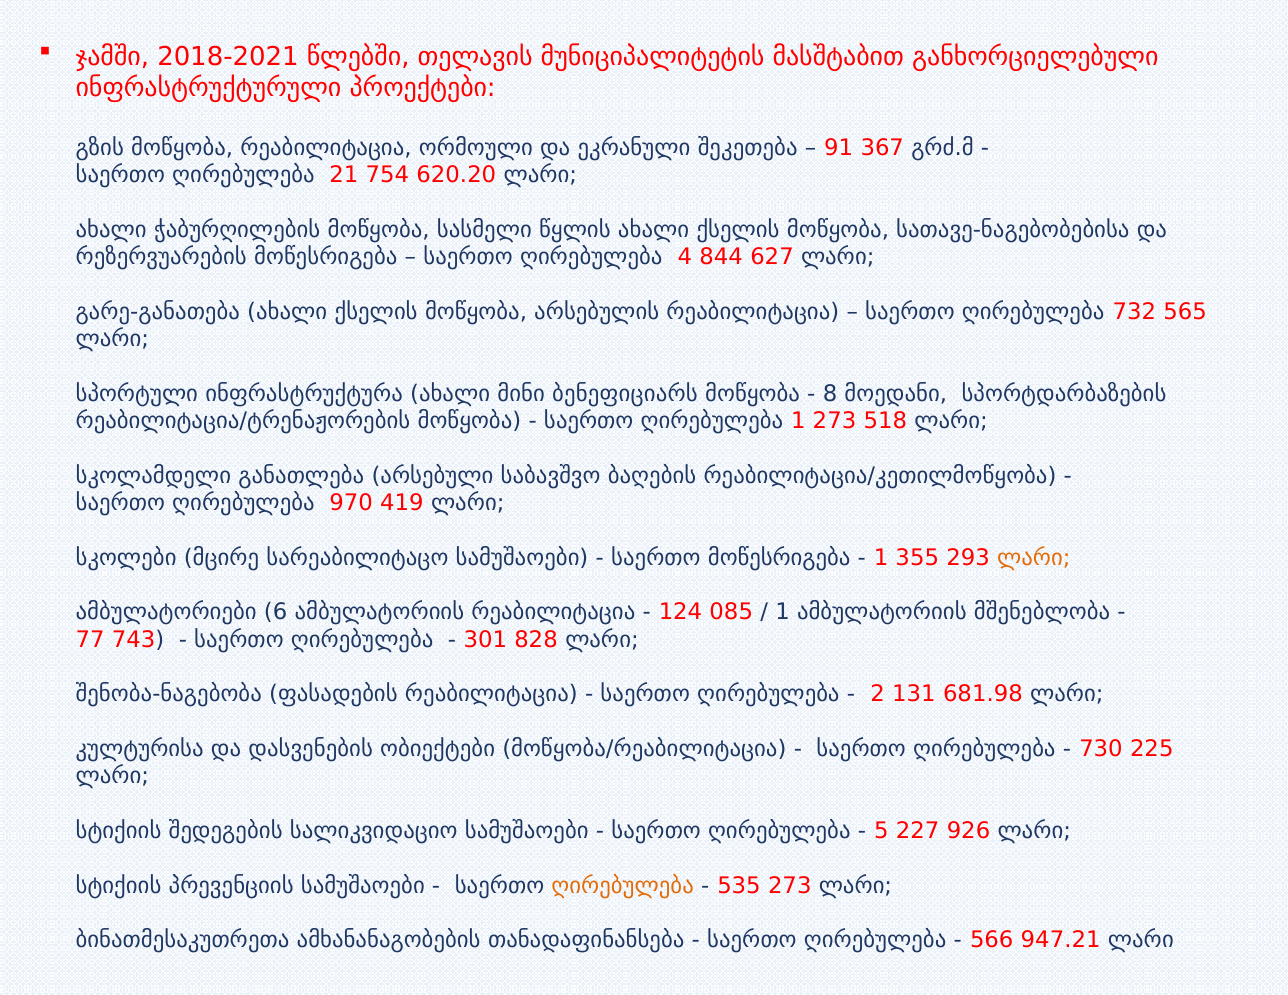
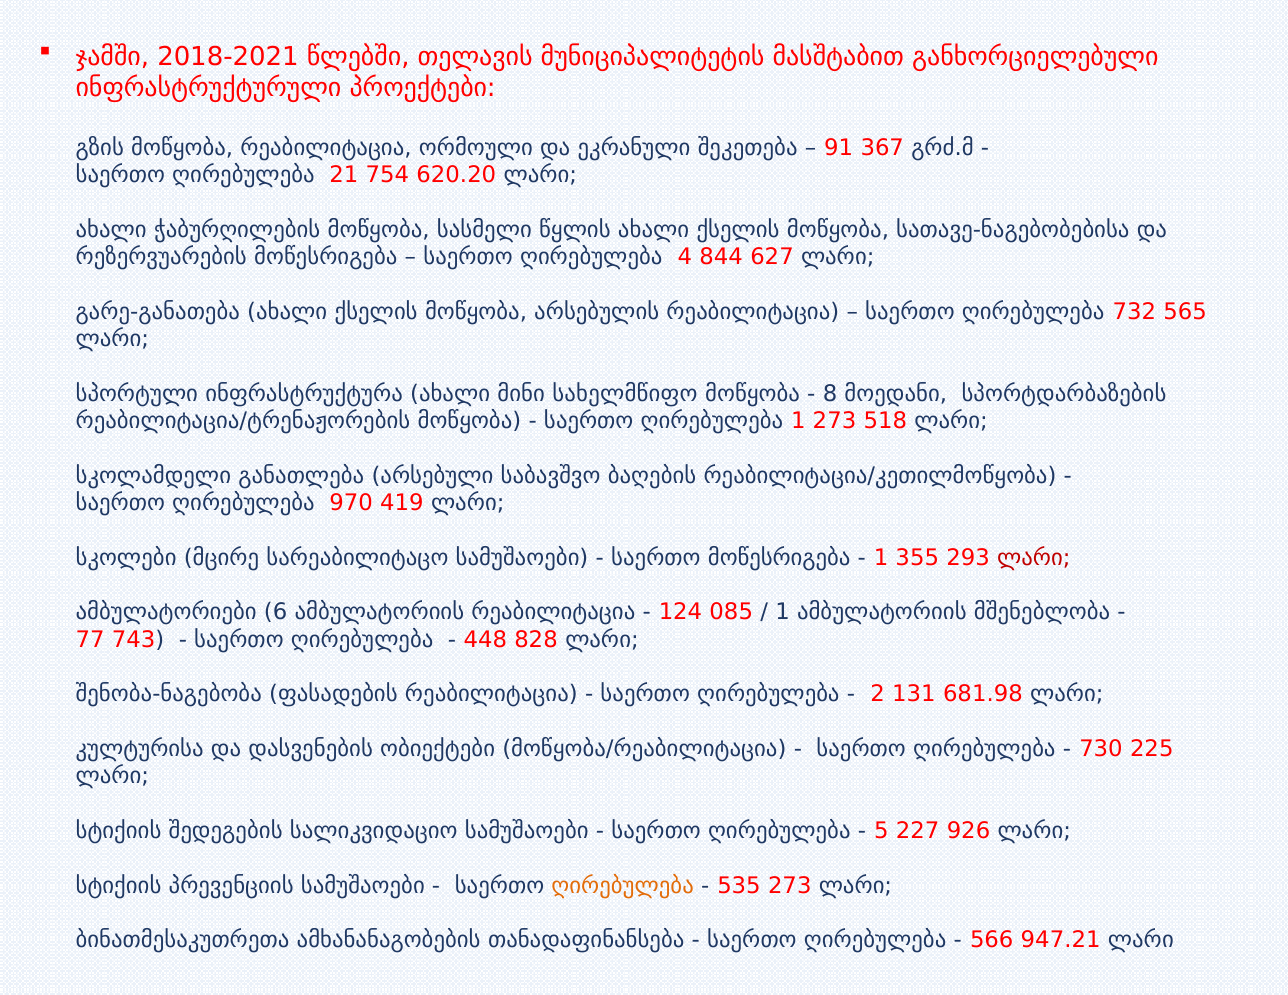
ბენეფიციარს: ბენეფიციარს -> სახელმწიფო (625, 394)
ლარი colour: orange -> red (1034, 558)
301: 301 -> 448 (485, 640)
